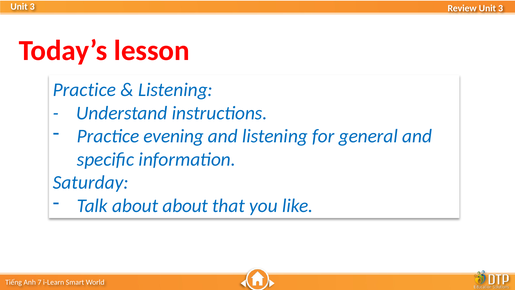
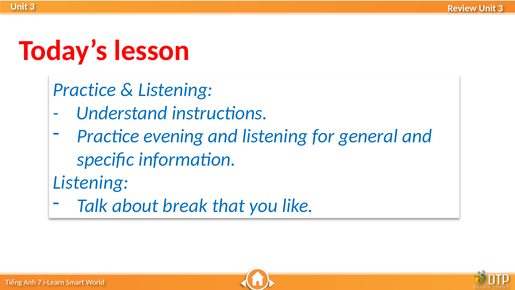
Saturday: Saturday -> Listening (91, 182)
about about: about -> break (185, 206)
